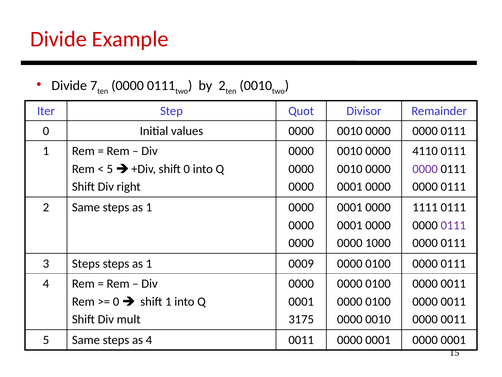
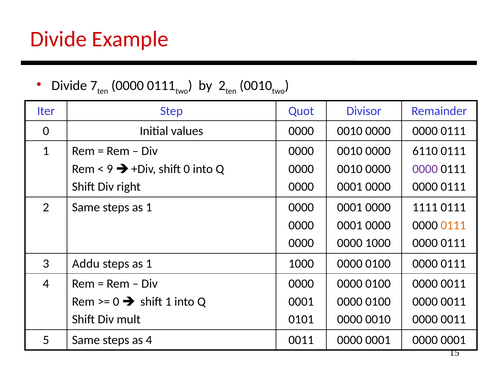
4110: 4110 -> 6110 (425, 151)
5: 5 -> 9 (110, 169)
0111 colour: purple -> orange (453, 225)
3 Steps: Steps -> Addu (86, 263)
1 0009: 0009 -> 1000 (301, 263)
3175: 3175 -> 0101 (301, 319)
